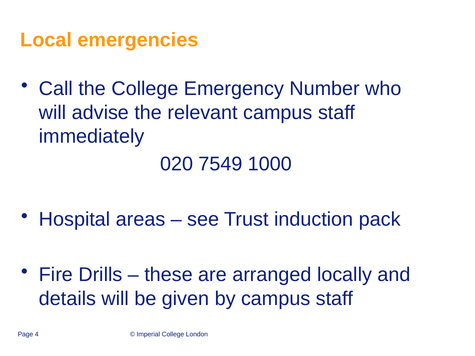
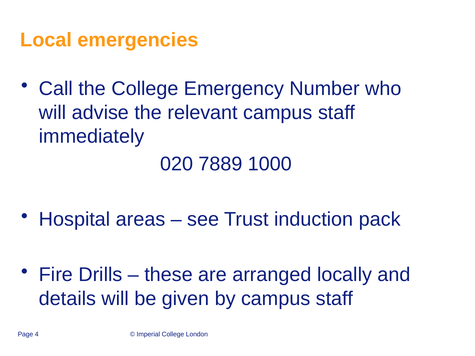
7549: 7549 -> 7889 (220, 164)
